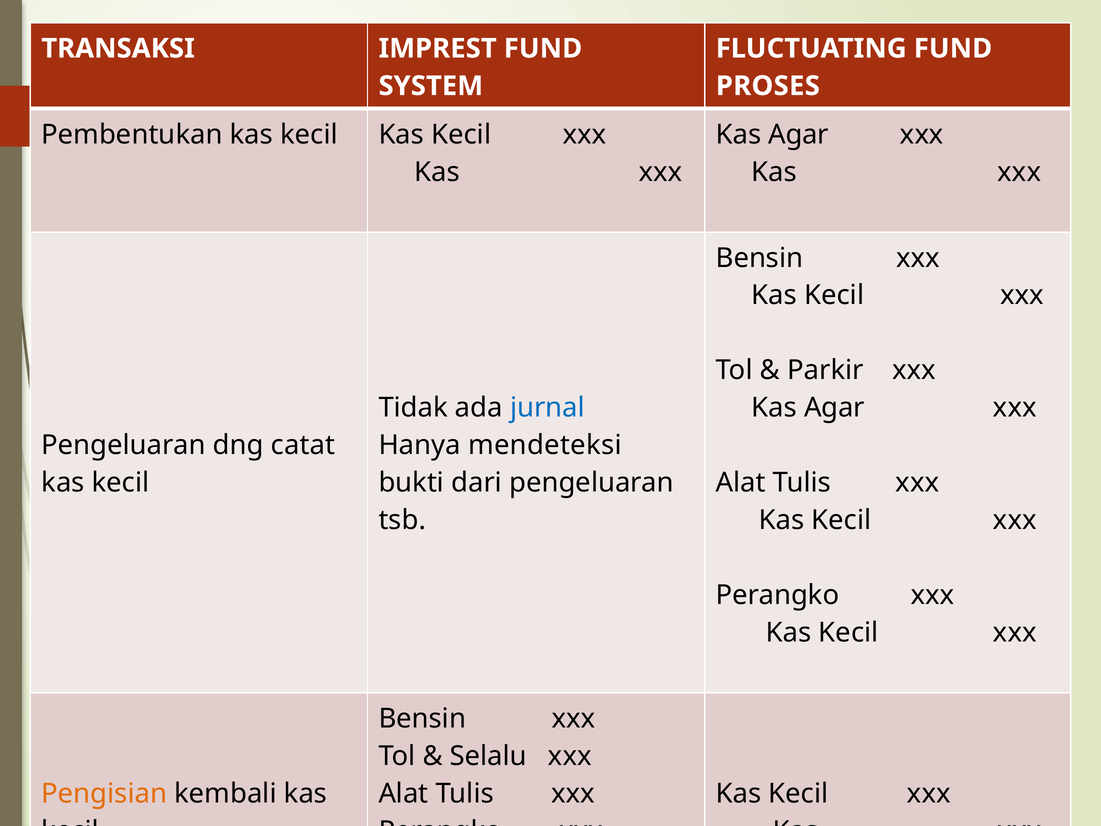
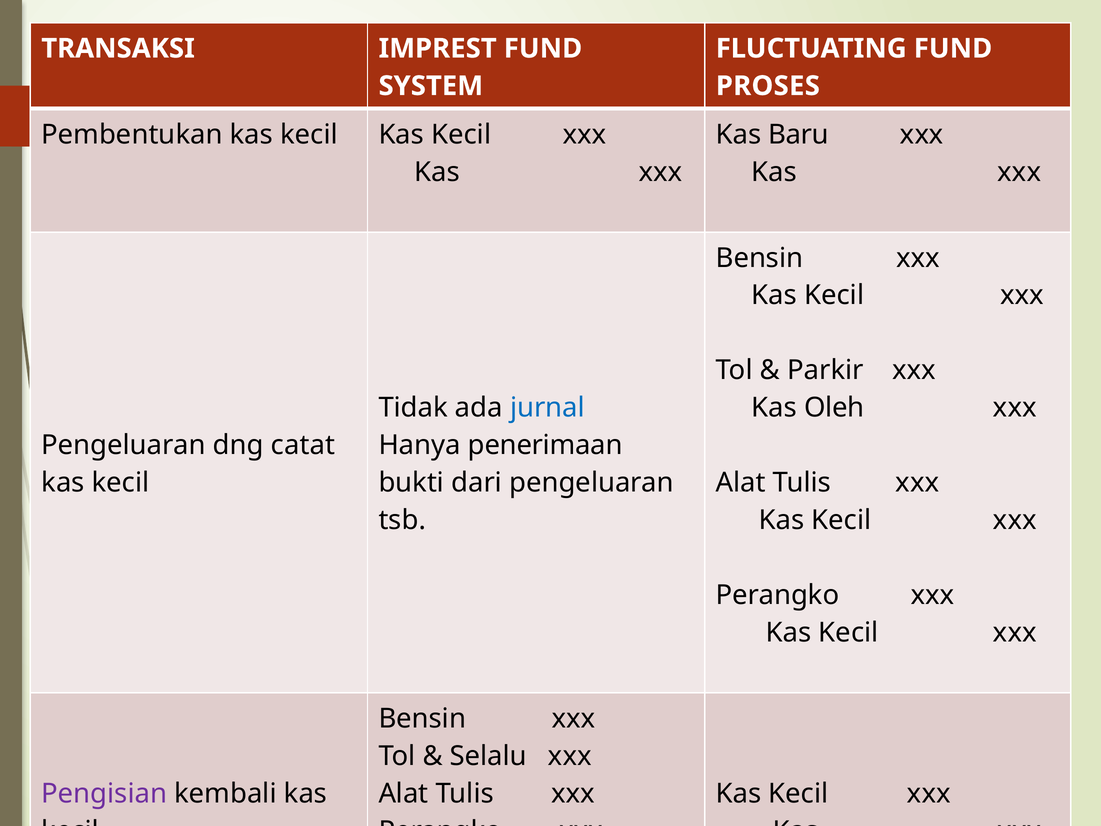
Agar: Agar -> Baru (799, 134)
Agar: Agar -> Oleh (834, 408)
mendeteksi: mendeteksi -> penerimaan (545, 445)
Pengisian colour: orange -> purple (104, 793)
